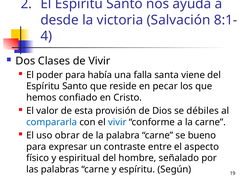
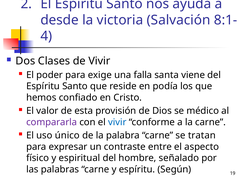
había: había -> exige (100, 75)
pecar: pecar -> podía (165, 86)
débiles: débiles -> médico (203, 111)
compararla colour: blue -> purple (52, 122)
obrar: obrar -> único (67, 136)
bueno: bueno -> tratan (202, 136)
